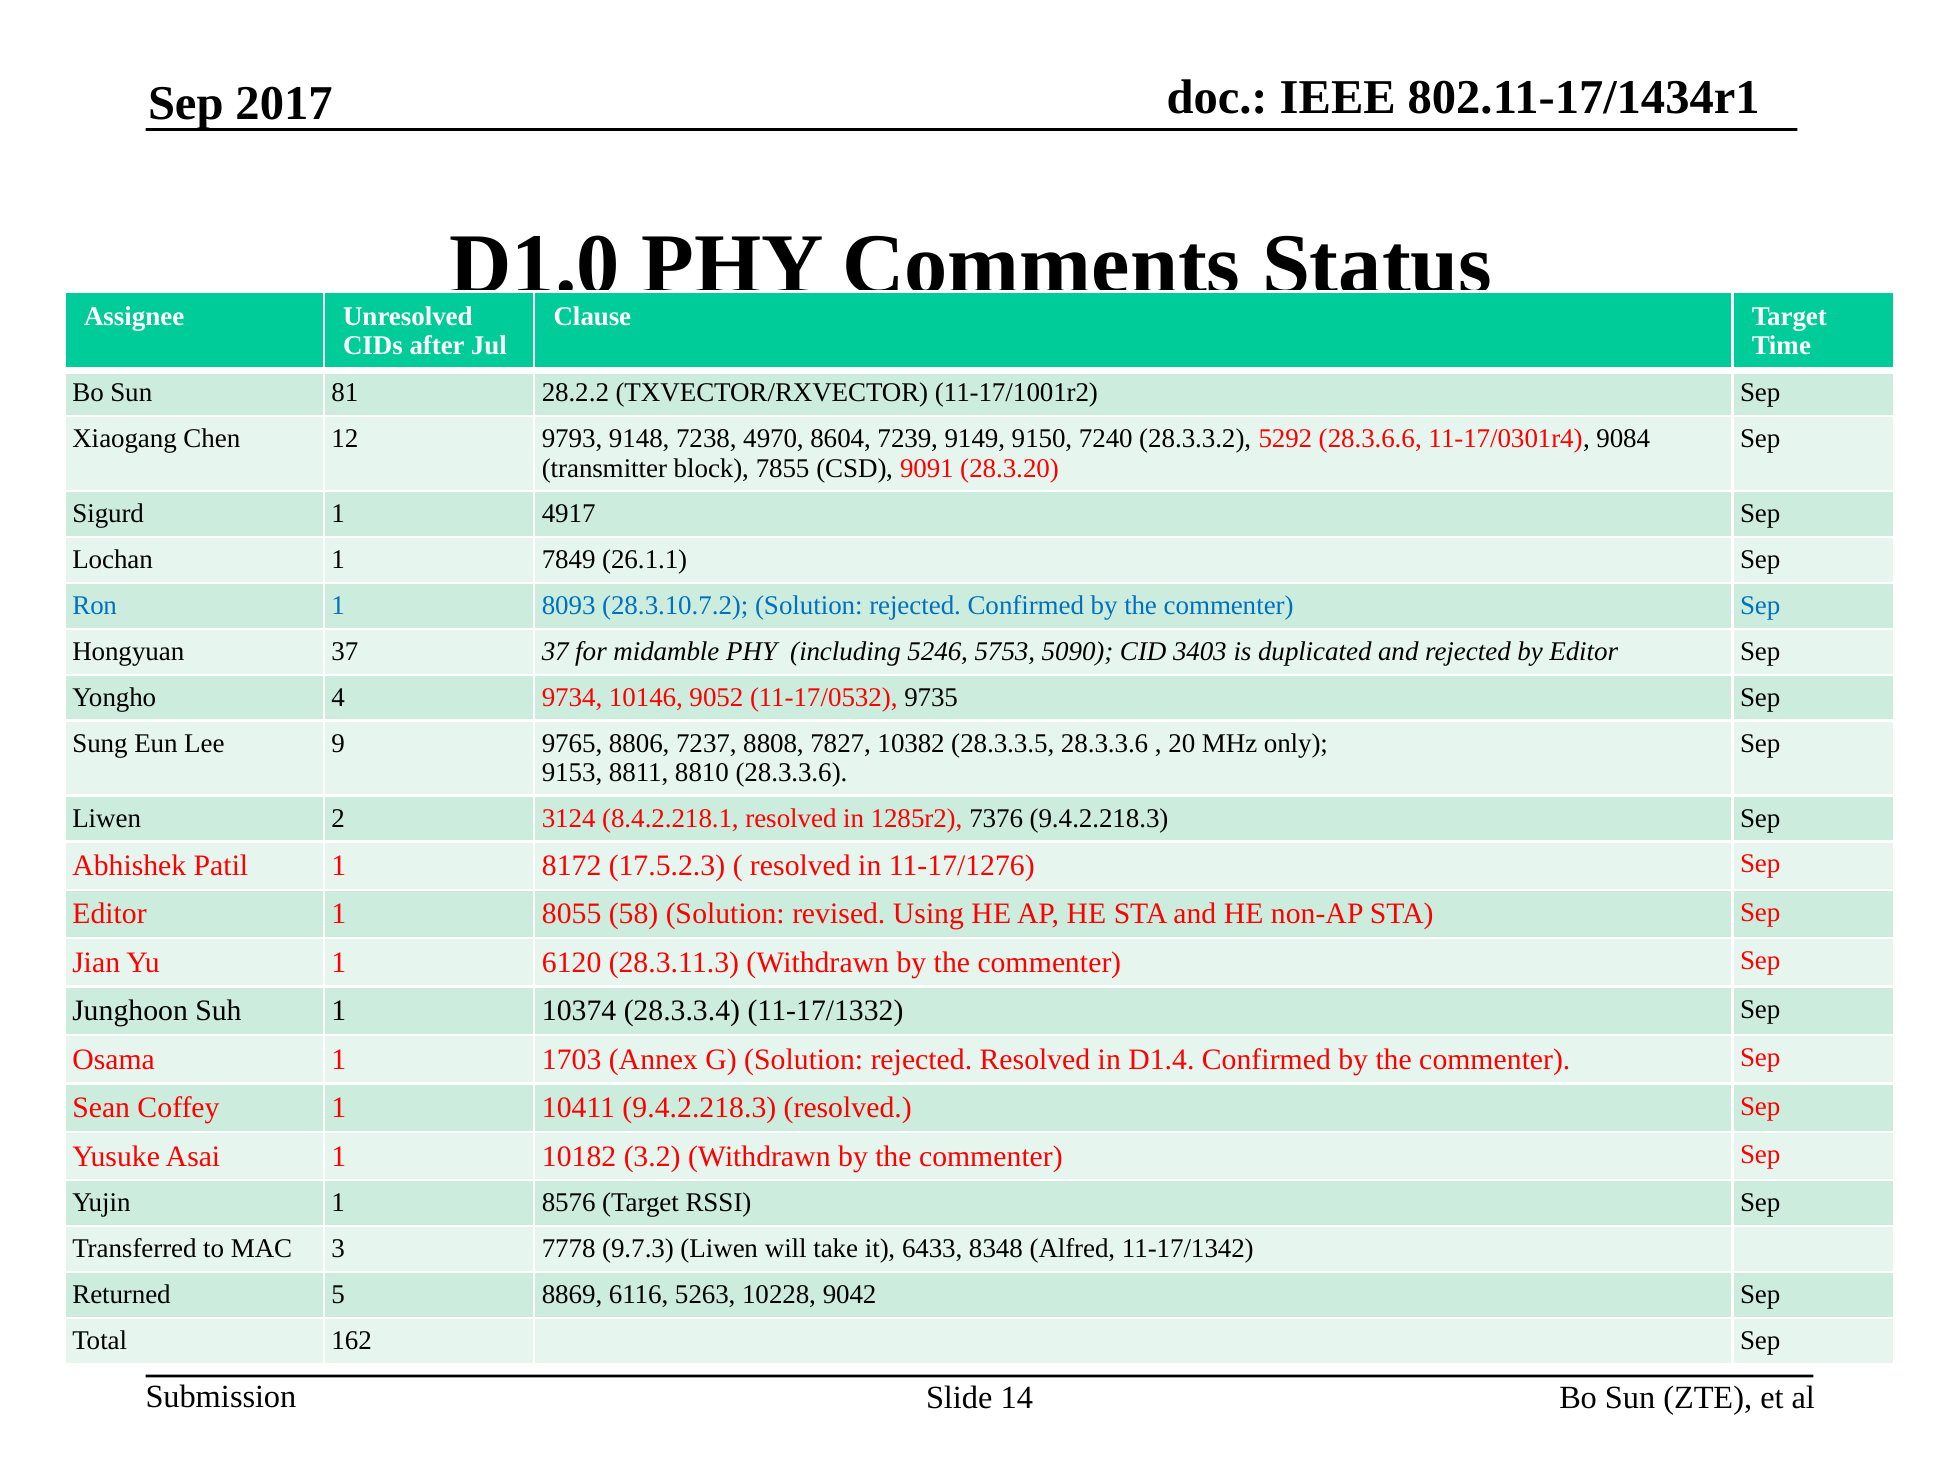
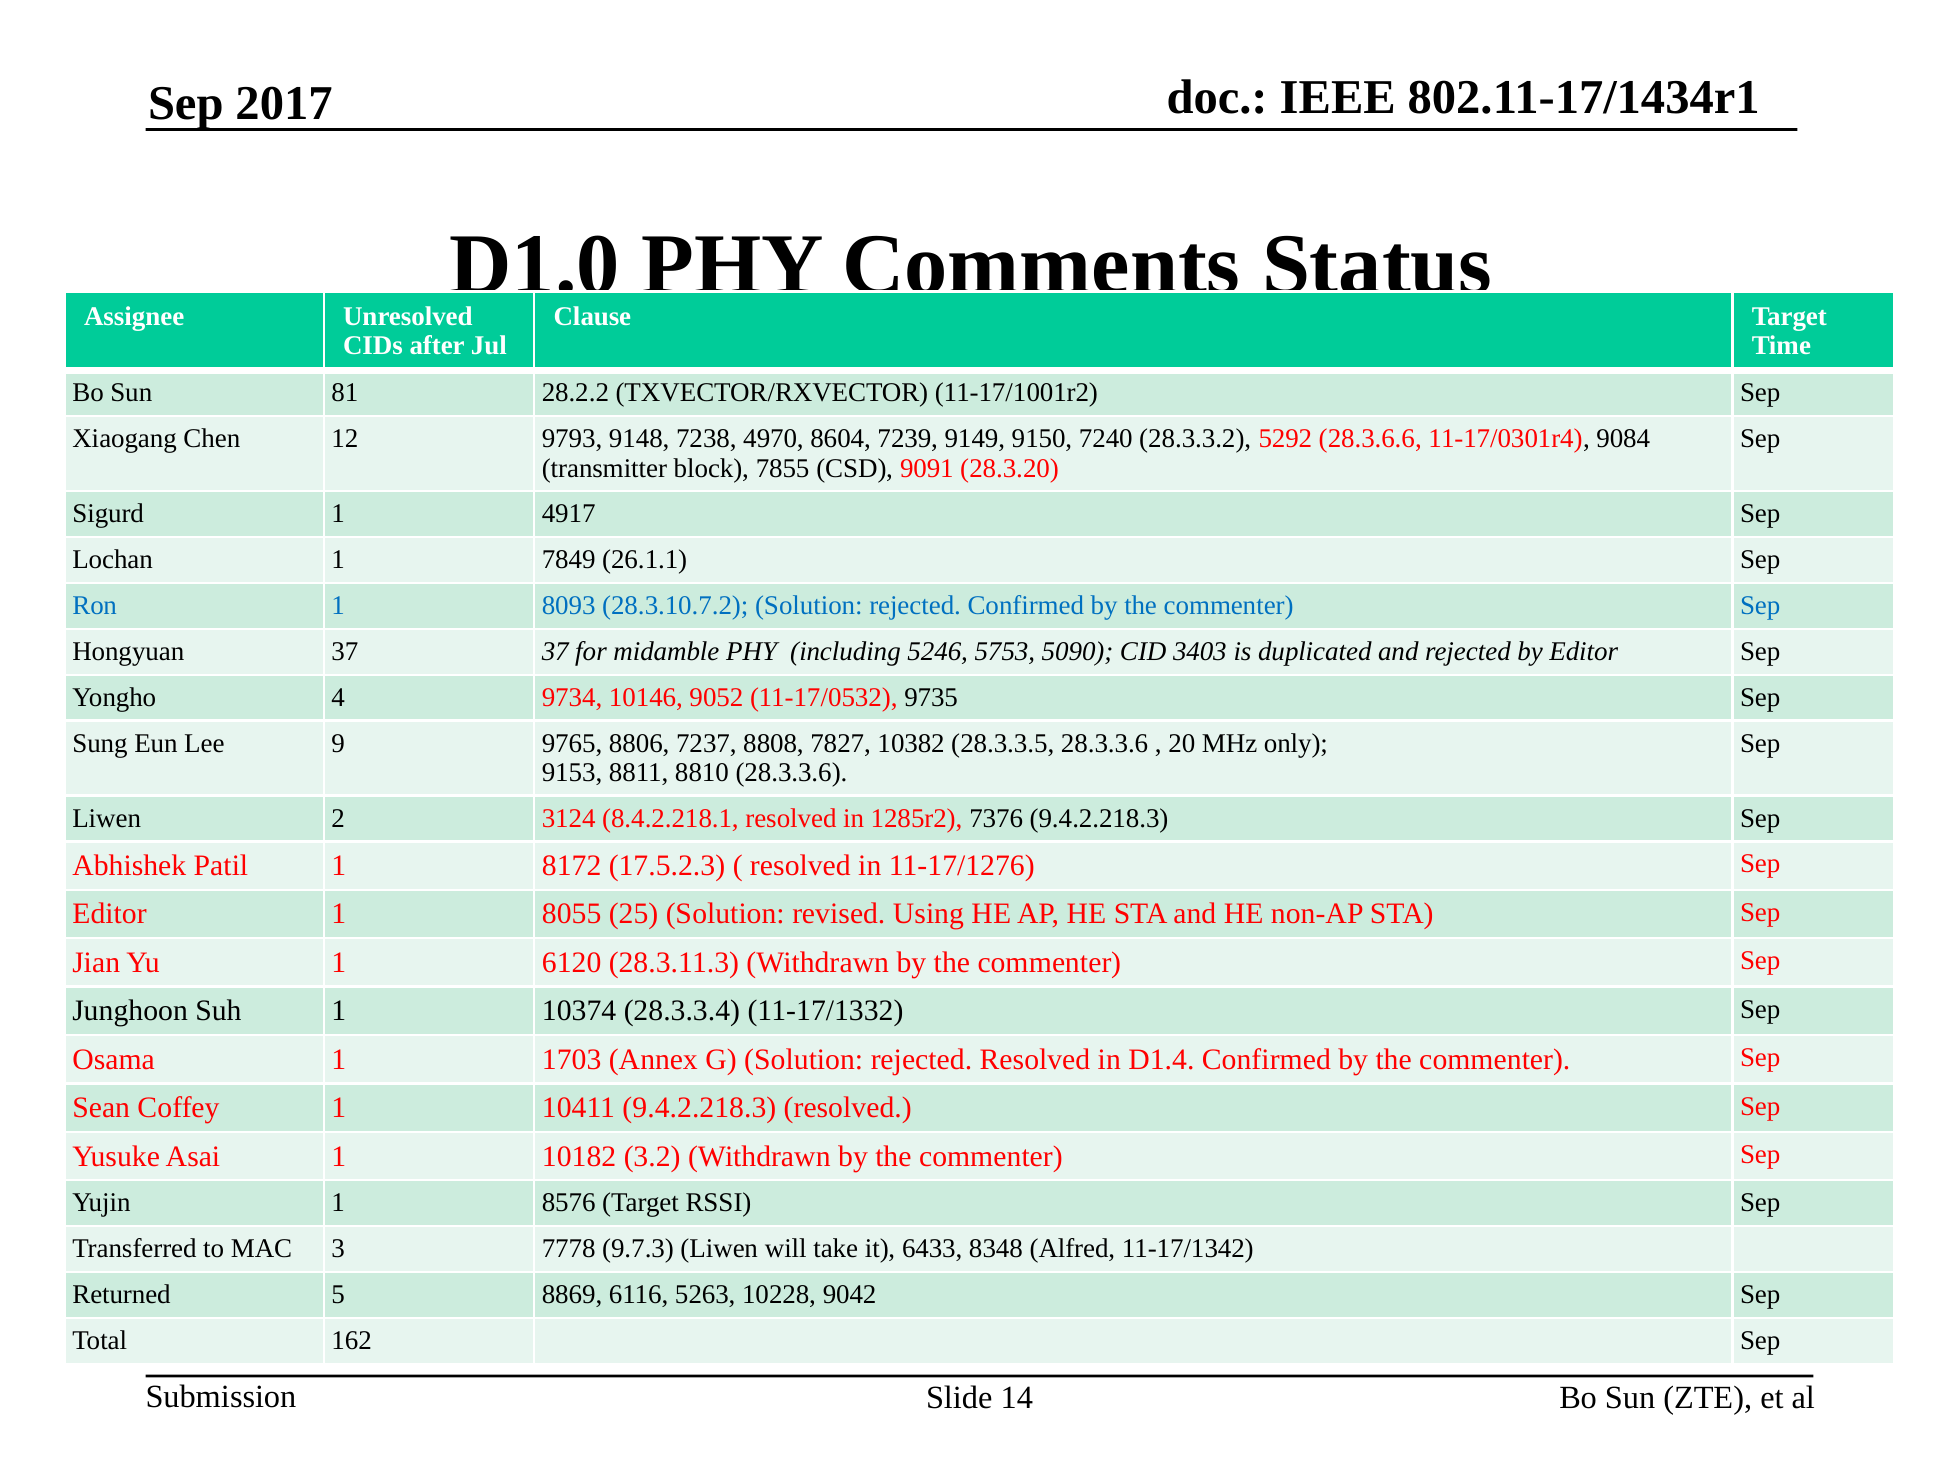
58: 58 -> 25 (634, 914)
